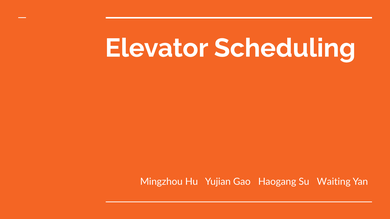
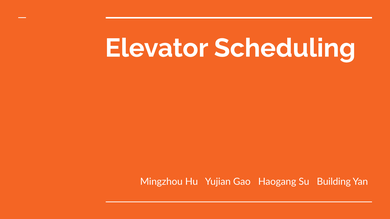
Waiting: Waiting -> Building (334, 182)
